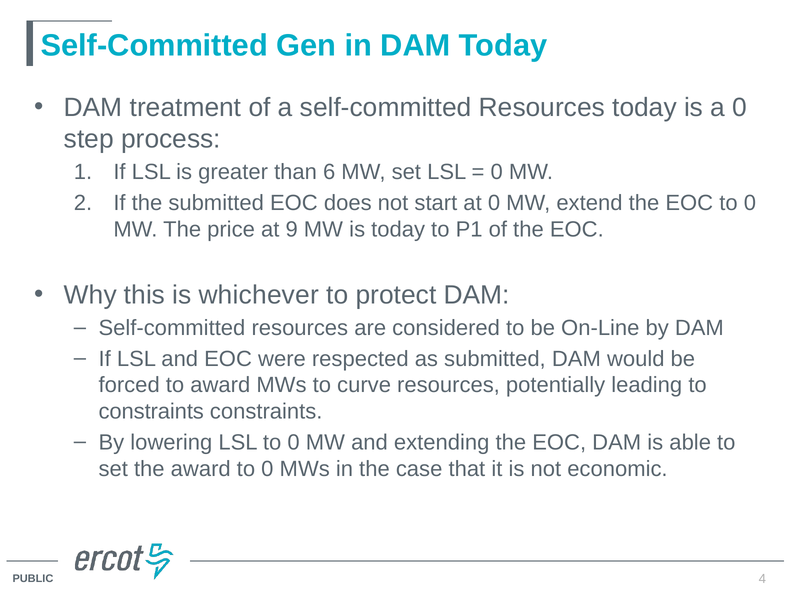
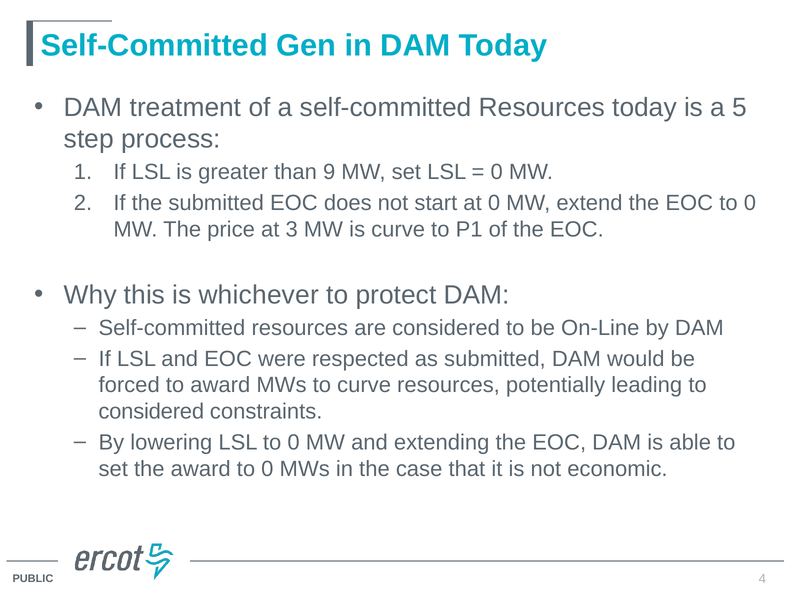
a 0: 0 -> 5 (740, 107)
6: 6 -> 9 (329, 172)
9: 9 -> 3 (292, 229)
is today: today -> curve (398, 229)
constraints: constraints -> considered (151, 412)
